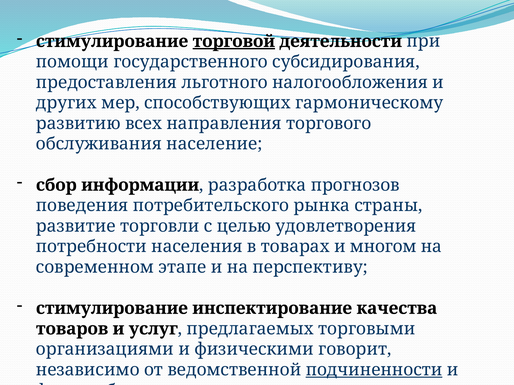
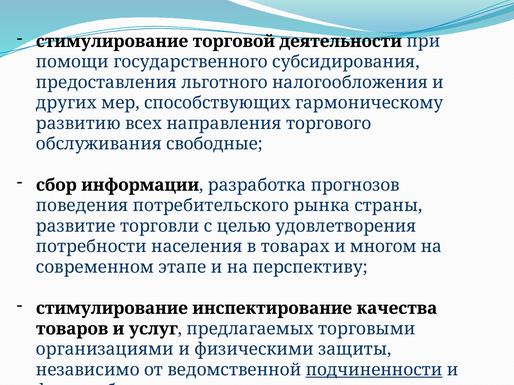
торговой underline: present -> none (234, 41)
население: население -> свободные (214, 144)
говорит: говорит -> защиты (355, 350)
